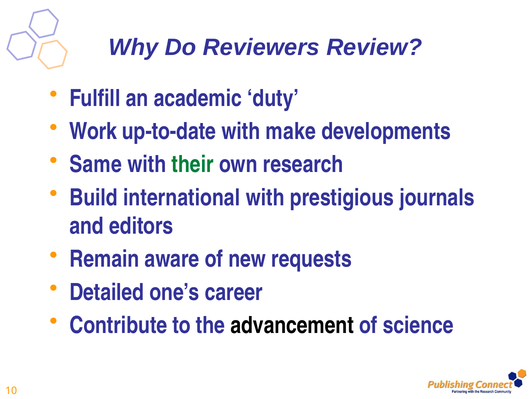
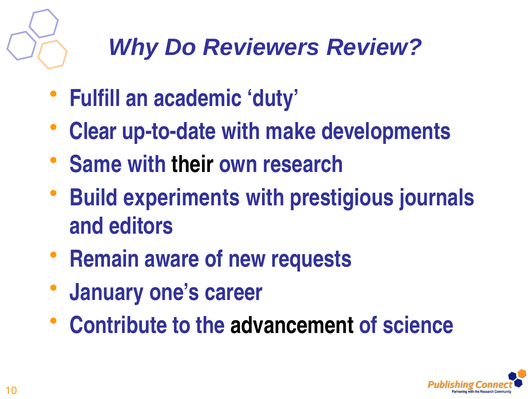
Work: Work -> Clear (93, 131)
their colour: green -> black (193, 164)
international: international -> experiments (182, 197)
Detailed: Detailed -> January (107, 292)
